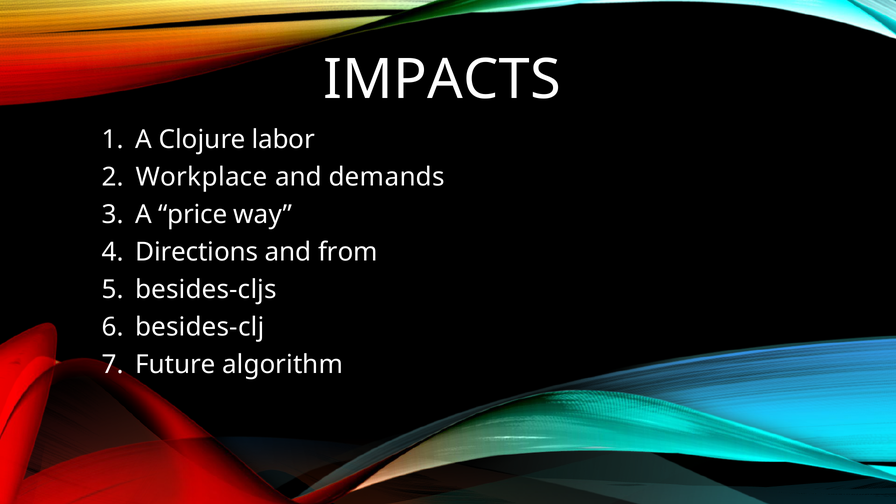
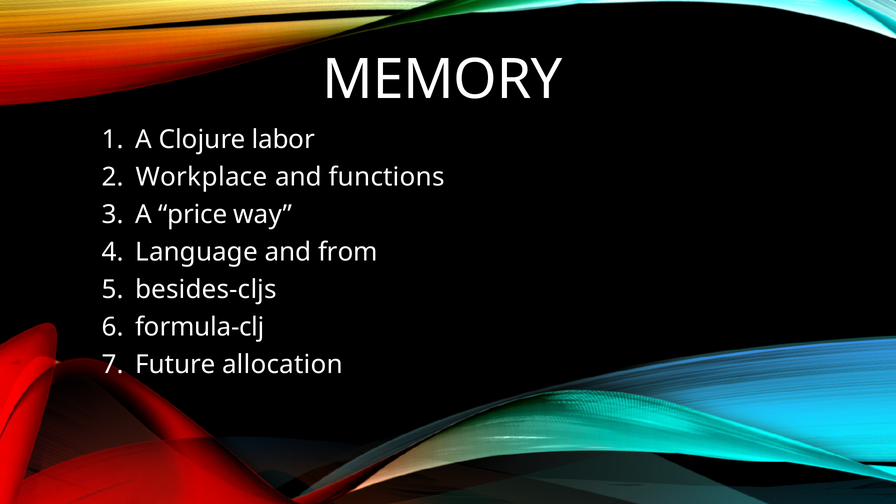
IMPACTS: IMPACTS -> MEMORY (442, 80)
demands: demands -> functions (387, 177)
Directions: Directions -> Language (197, 252)
besides-clj: besides-clj -> formula-clj (200, 327)
algorithm: algorithm -> allocation (283, 365)
